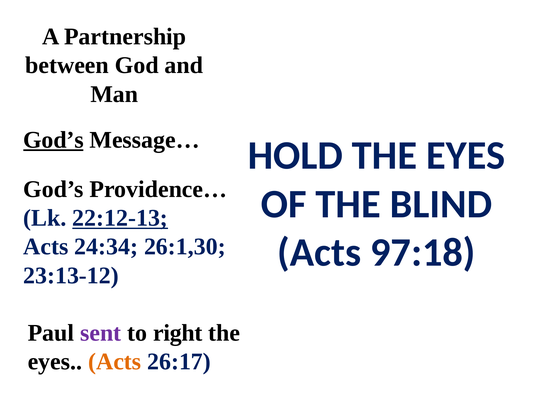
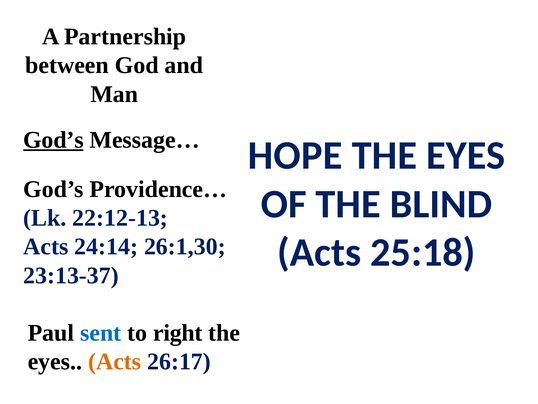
HOLD: HOLD -> HOPE (295, 155)
22:12-13 underline: present -> none (120, 218)
24:34: 24:34 -> 24:14 (106, 246)
97:18: 97:18 -> 25:18 (423, 252)
23:13-12: 23:13-12 -> 23:13-37 (71, 275)
sent colour: purple -> blue (101, 332)
